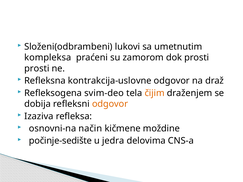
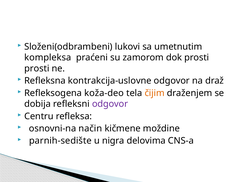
svim-deo: svim-deo -> koža-deo (104, 93)
odgovor colour: orange -> purple (110, 104)
Izaziva: Izaziva -> Centru (39, 116)
počinje-sedište: počinje-sedište -> parnih-sedište (60, 141)
jedra: jedra -> nigra (113, 141)
